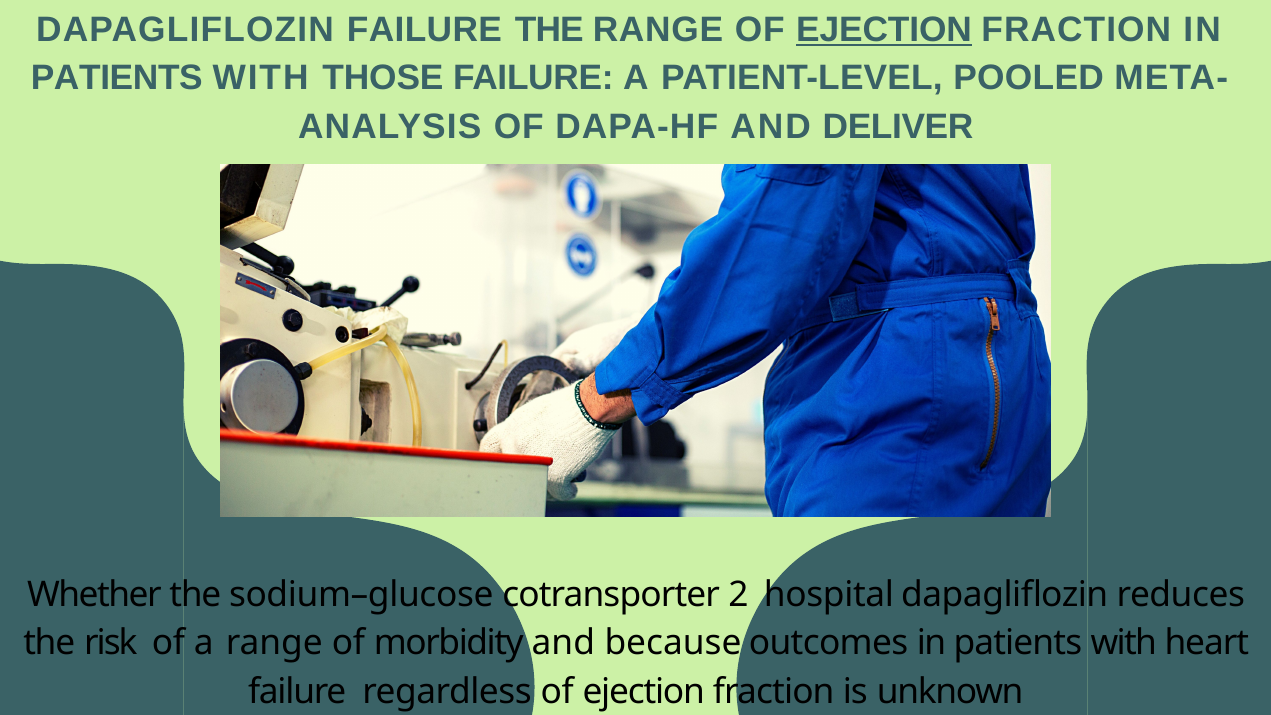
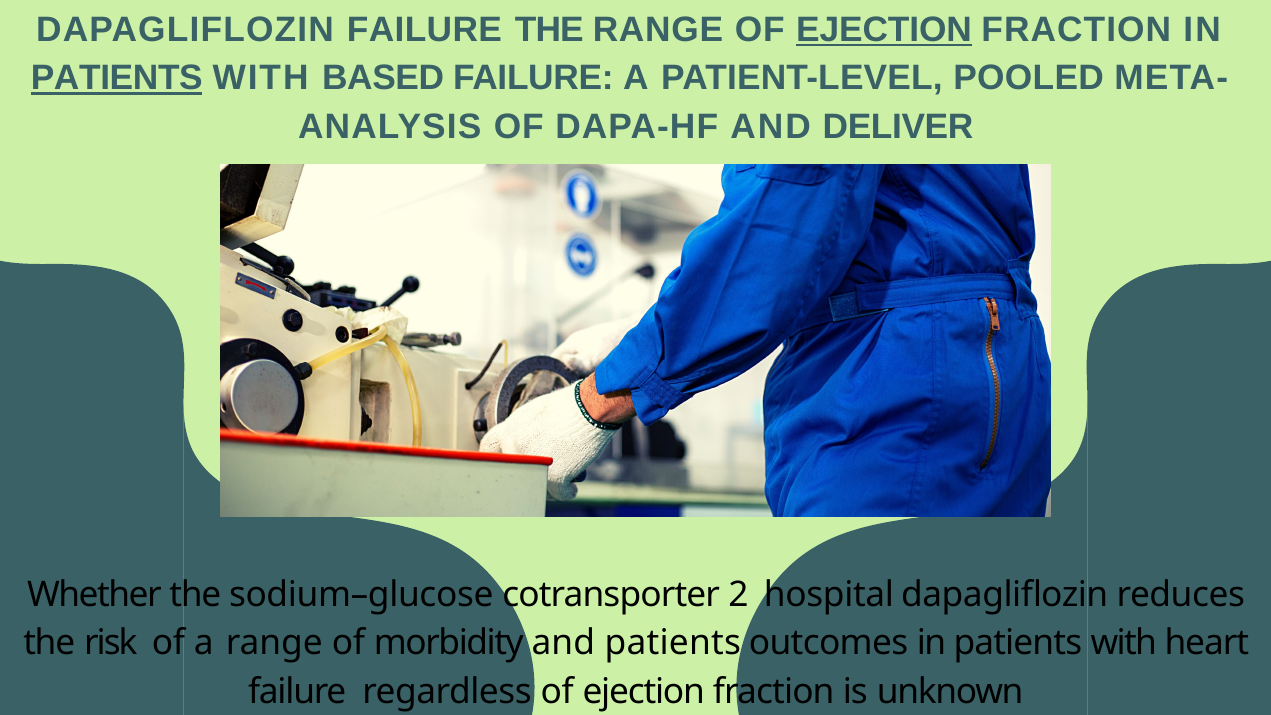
PATIENTS underline: none -> present (117, 78)
THOSE: THOSE -> BASED (383, 78)
and because: because -> patients (673, 643)
